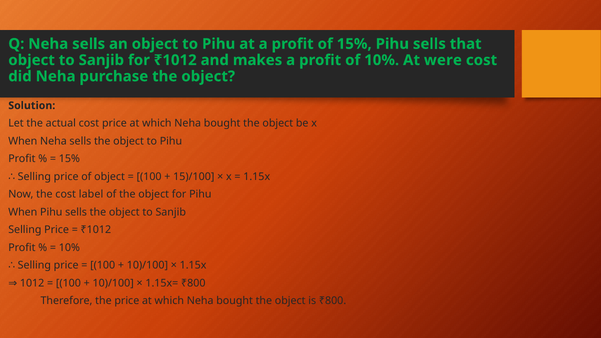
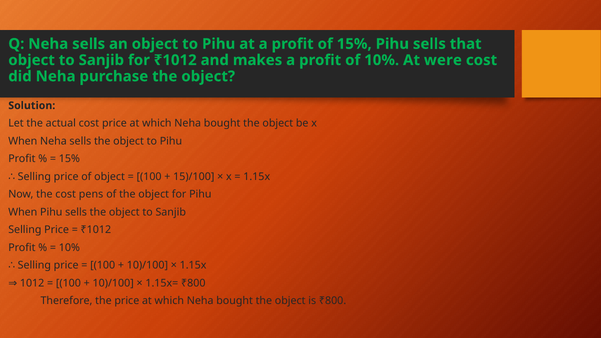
label: label -> pens (91, 194)
